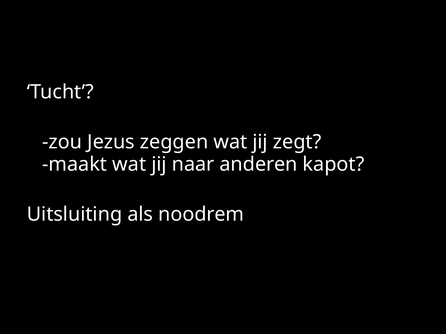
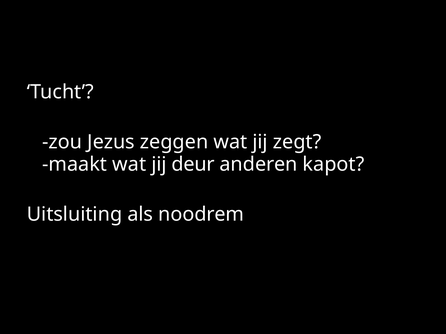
naar: naar -> deur (193, 165)
